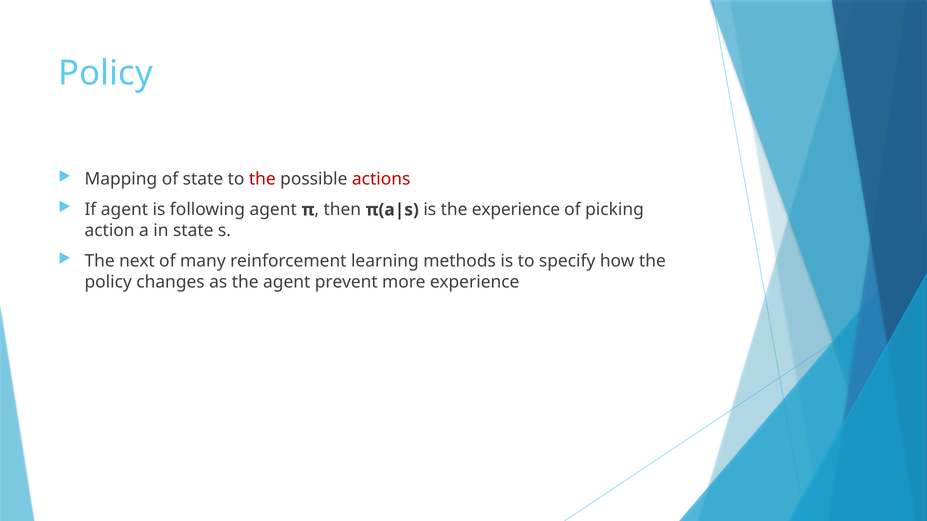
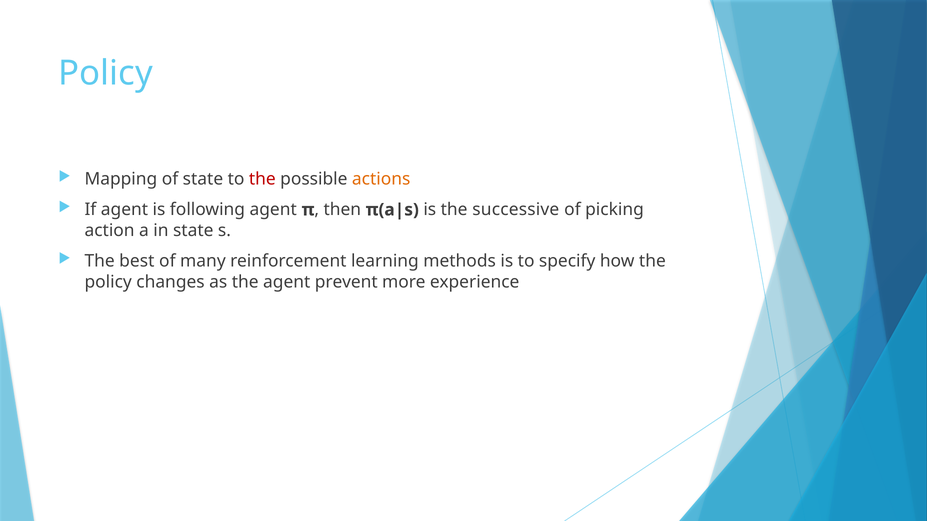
actions colour: red -> orange (381, 179)
the experience: experience -> successive (516, 210)
next: next -> best (137, 261)
